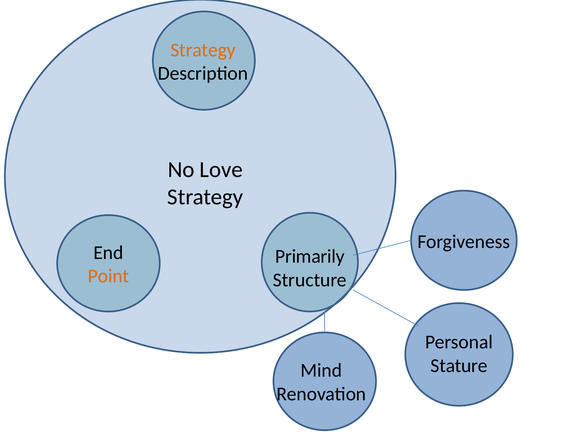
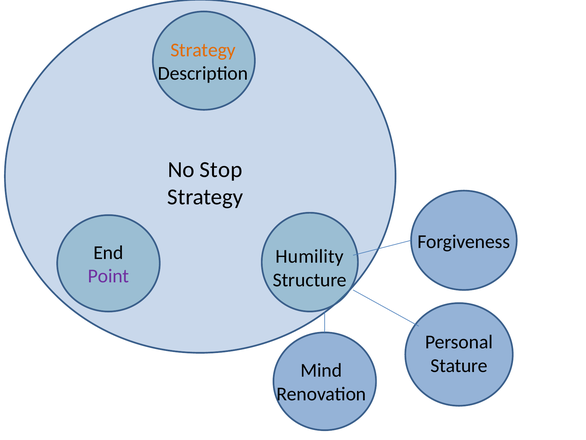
Love: Love -> Stop (221, 169)
Primarily: Primarily -> Humility (310, 256)
Point colour: orange -> purple (108, 276)
